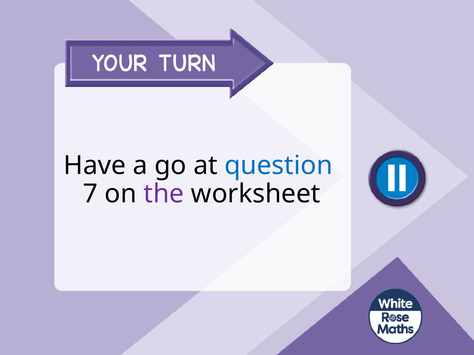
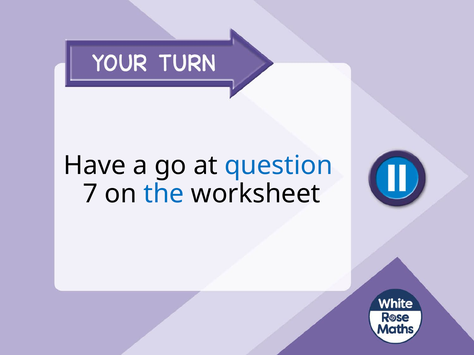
the colour: purple -> blue (164, 194)
